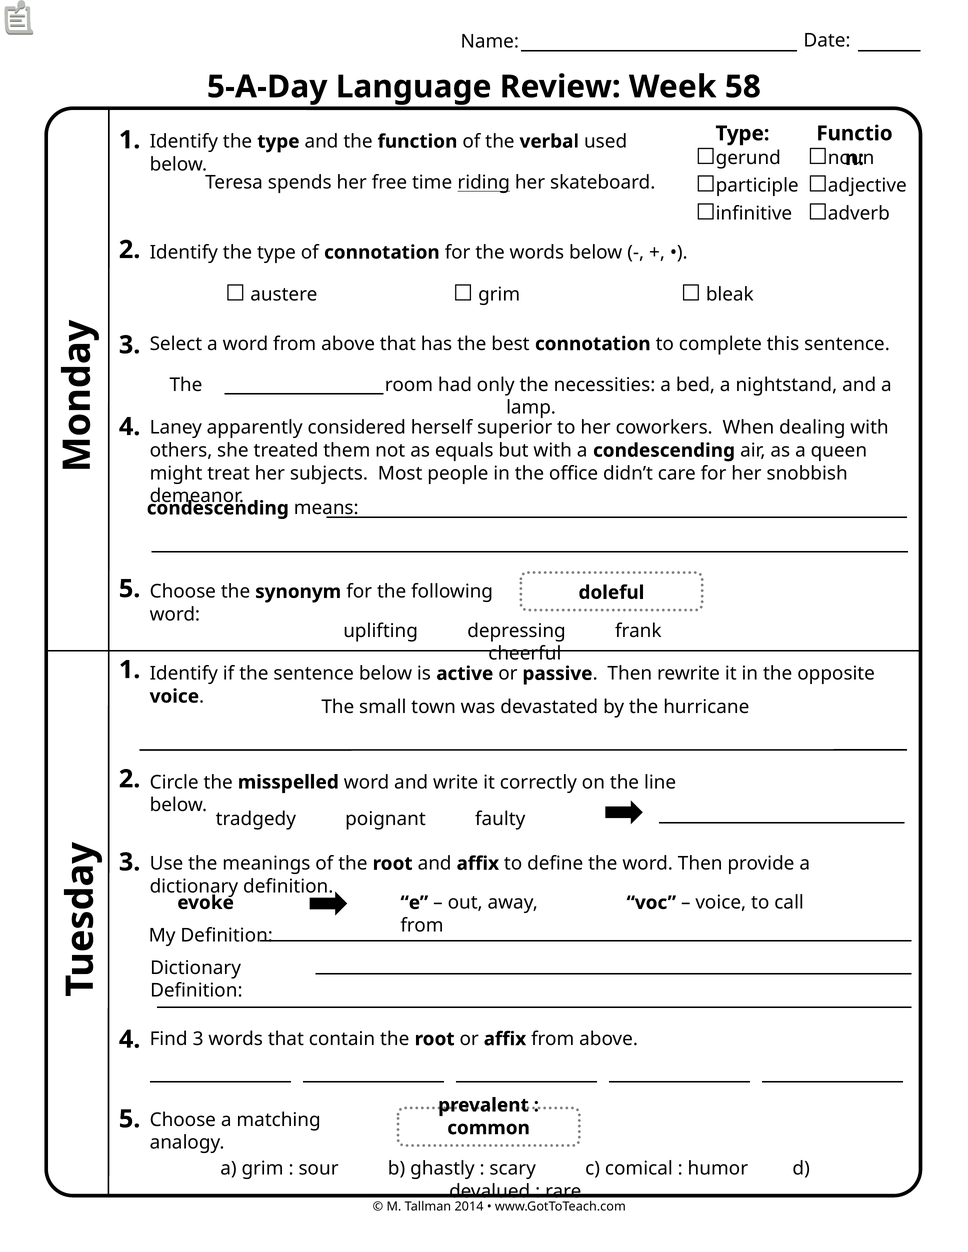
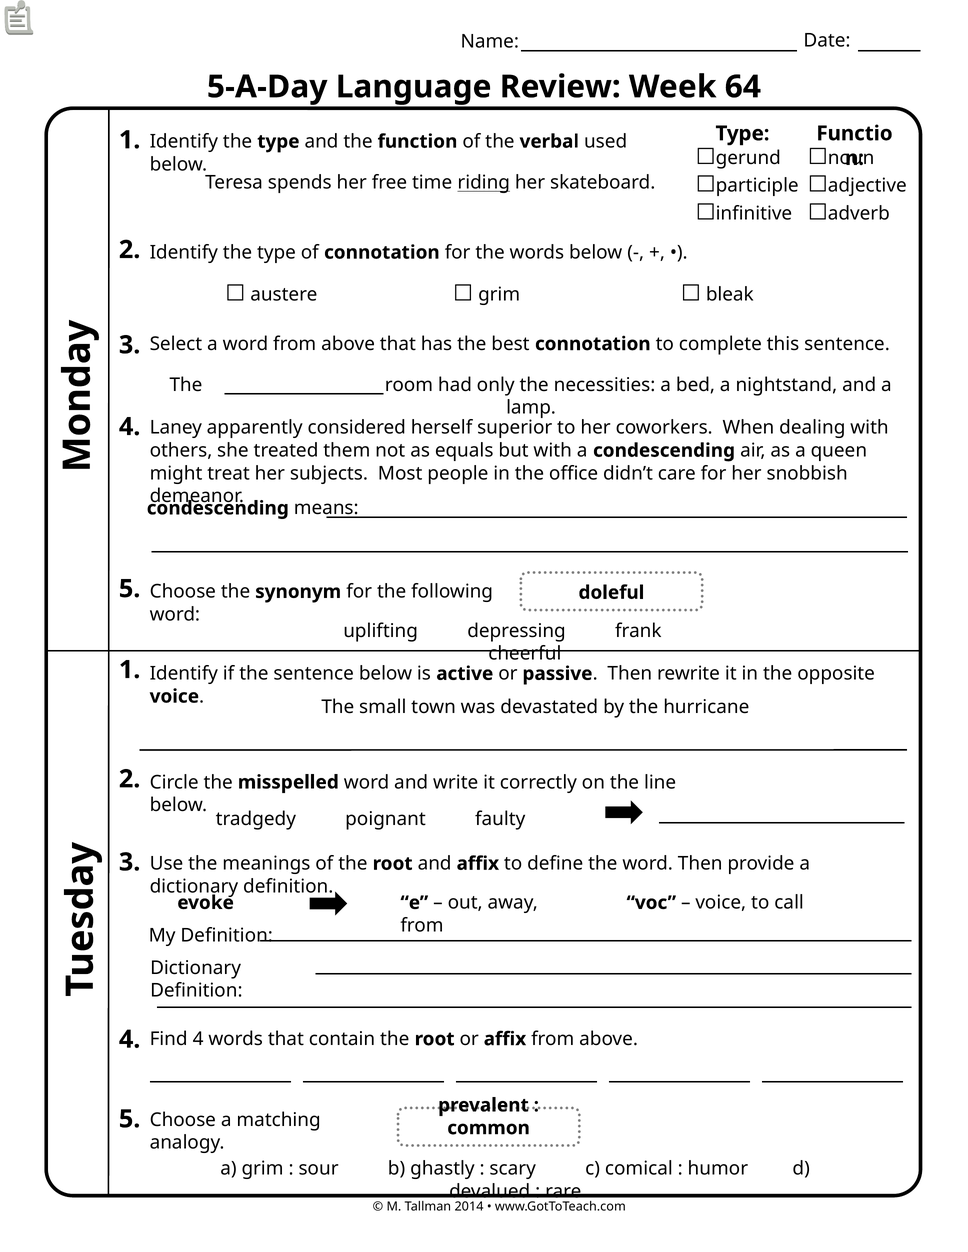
58: 58 -> 64 (743, 87)
Find 3: 3 -> 4 (198, 1040)
